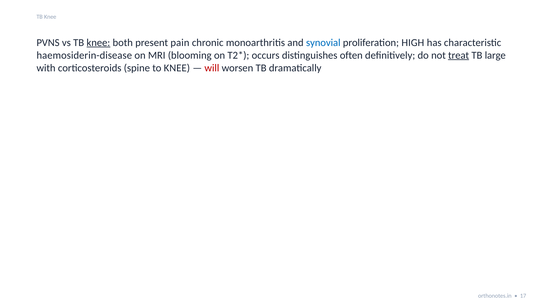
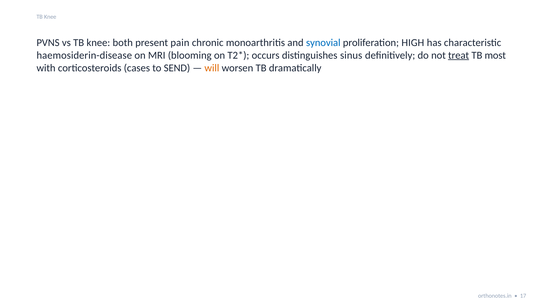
knee underline: present -> none (98, 43)
often: often -> sinus (351, 55)
large: large -> most (495, 55)
spine: spine -> cases (137, 68)
to KNEE: KNEE -> SEND (177, 68)
will colour: red -> orange (212, 68)
